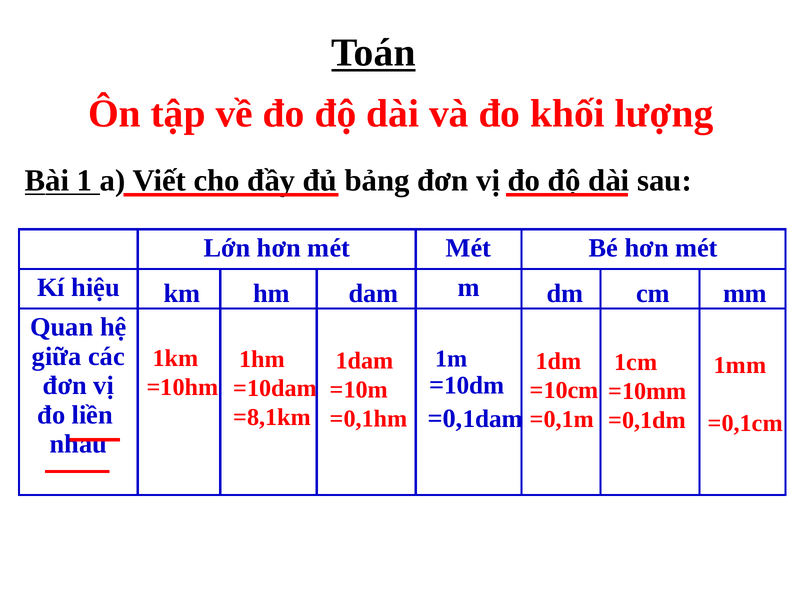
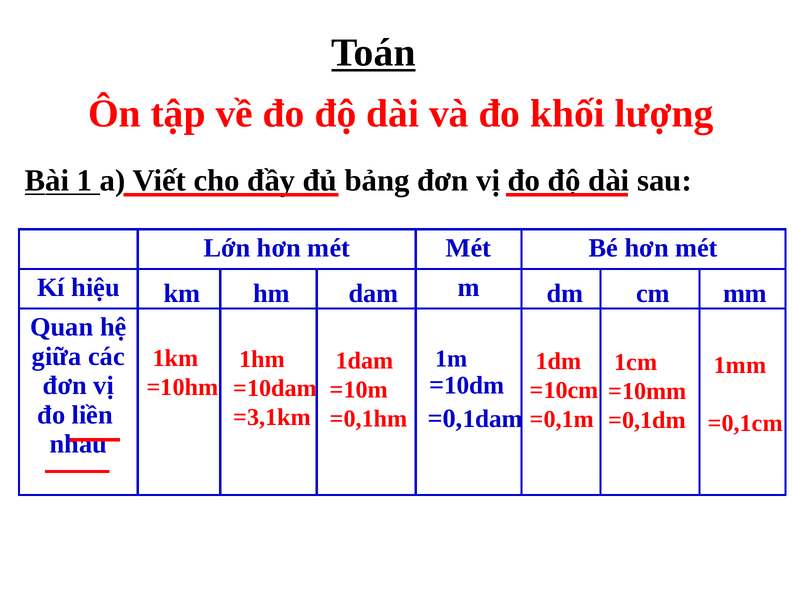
=8,1km: =8,1km -> =3,1km (272, 417)
